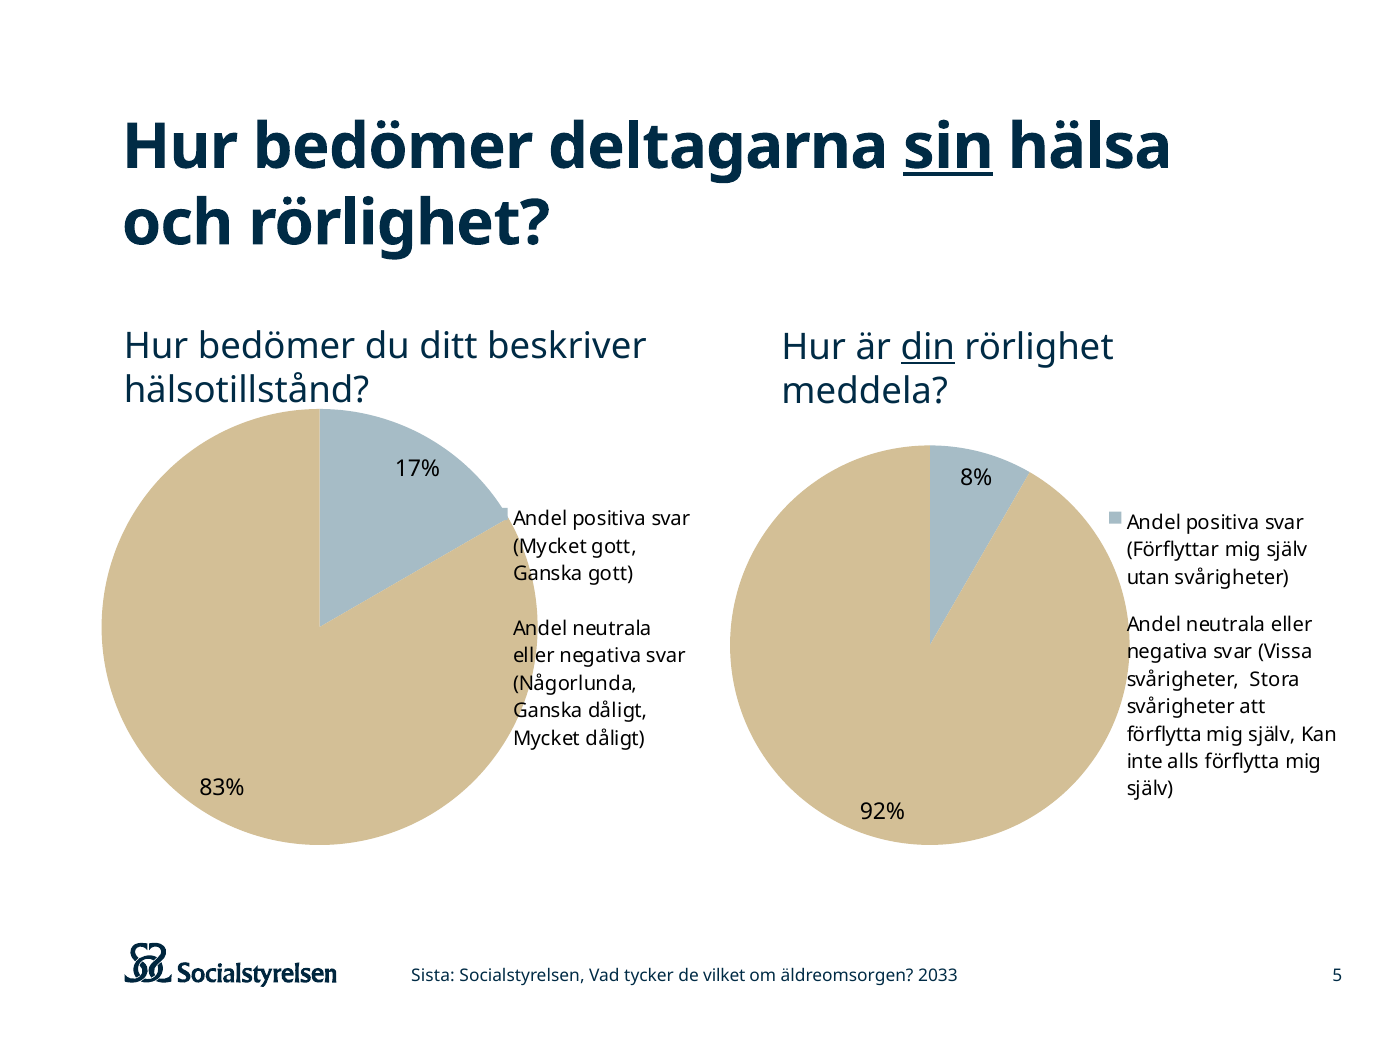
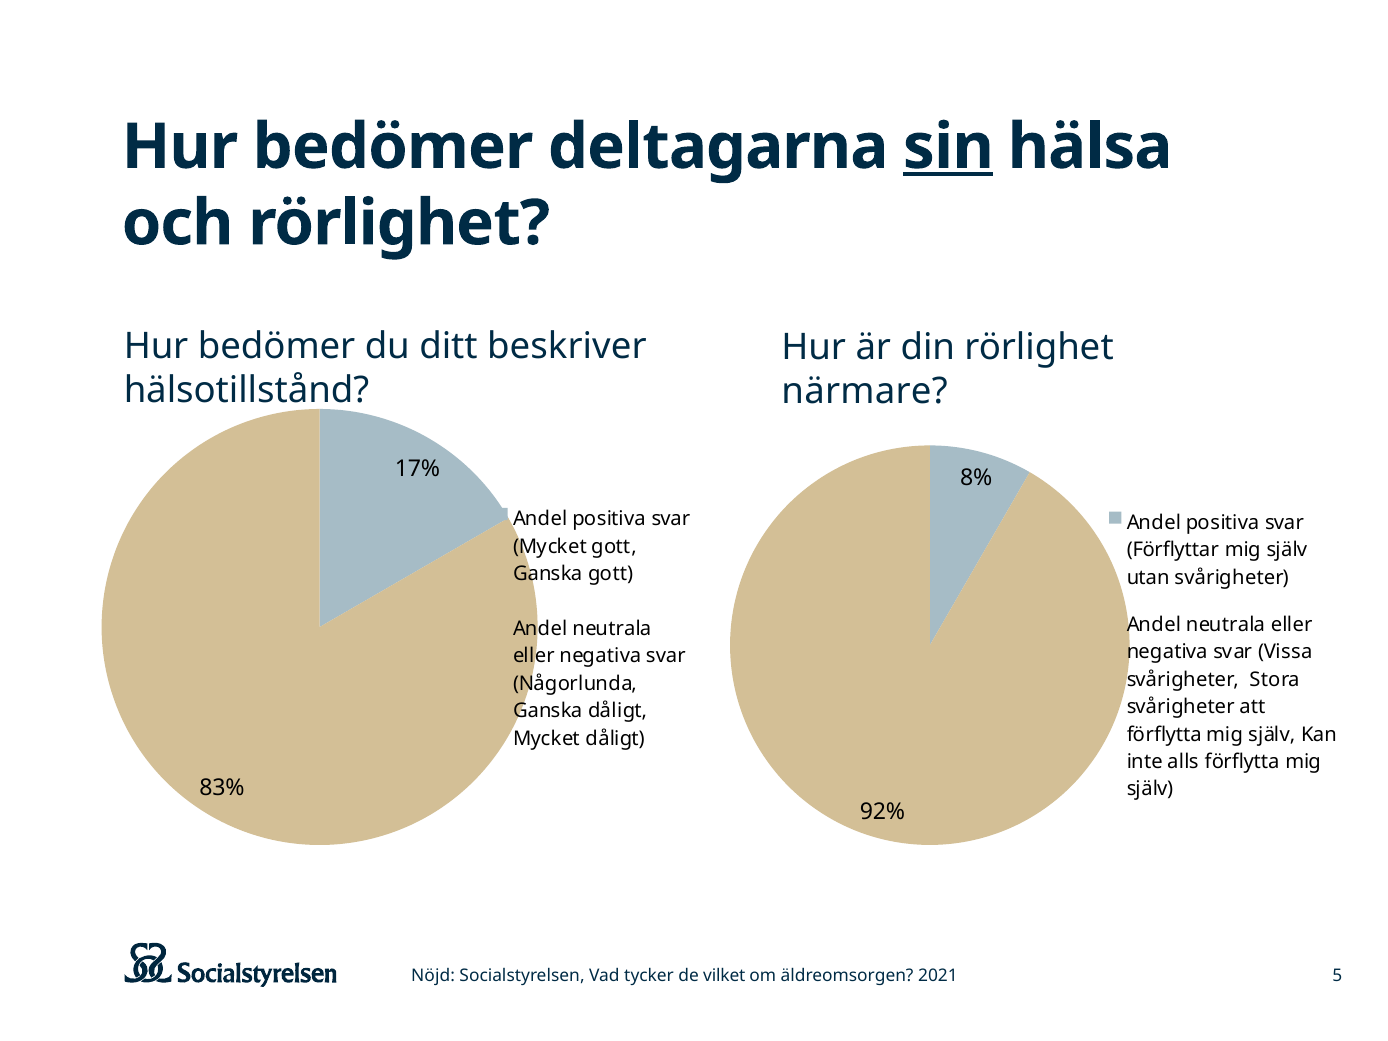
din underline: present -> none (928, 347)
meddela: meddela -> närmare (865, 391)
Sista: Sista -> Nöjd (433, 976)
2033: 2033 -> 2021 (938, 976)
